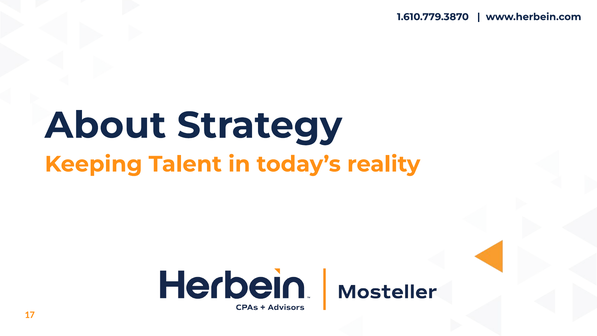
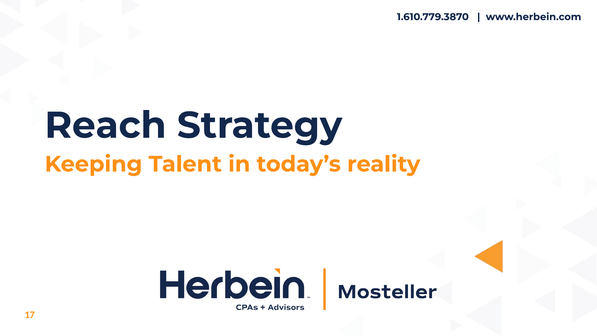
About: About -> Reach (106, 125)
